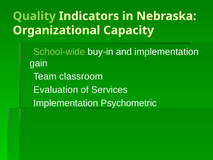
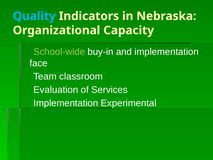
Quality colour: light green -> light blue (34, 16)
gain: gain -> face (39, 63)
Psychometric: Psychometric -> Experimental (129, 103)
